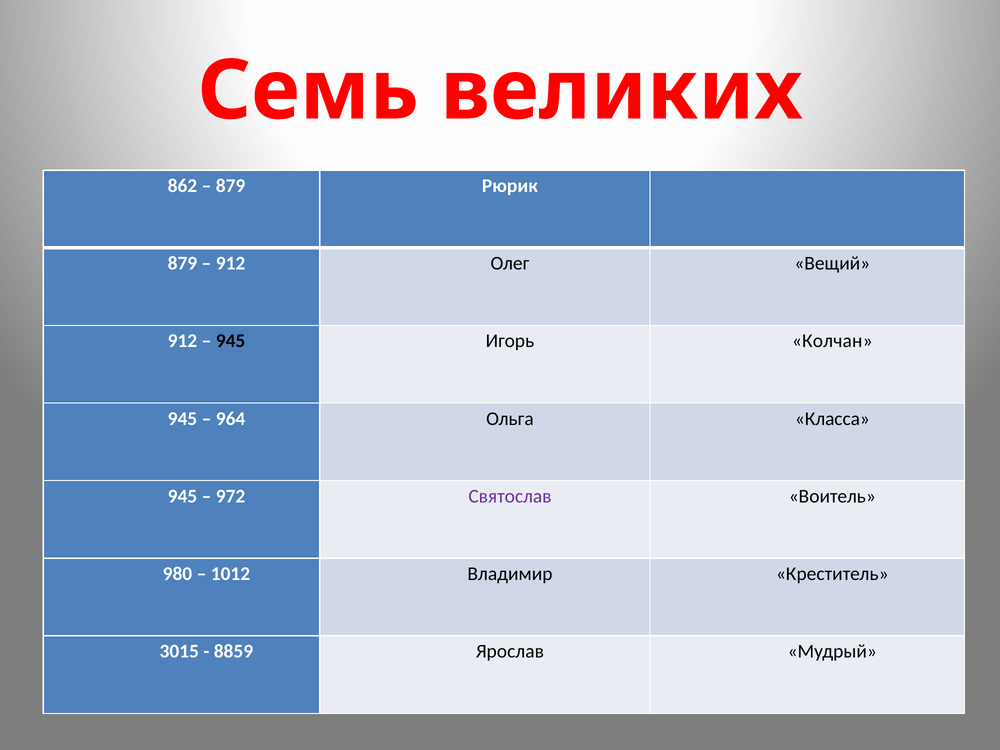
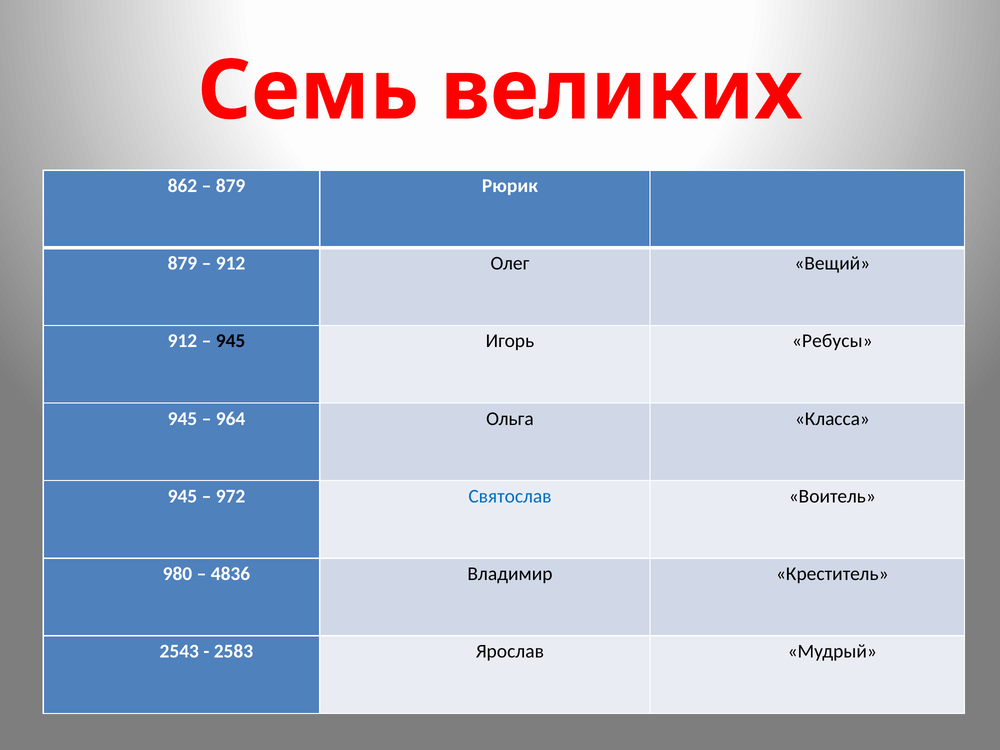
Колчан: Колчан -> Ребусы (832, 341)
Святослав colour: purple -> blue (510, 496)
1012: 1012 -> 4836 (230, 574)
3015: 3015 -> 2543 (179, 651)
8859: 8859 -> 2583 (233, 651)
